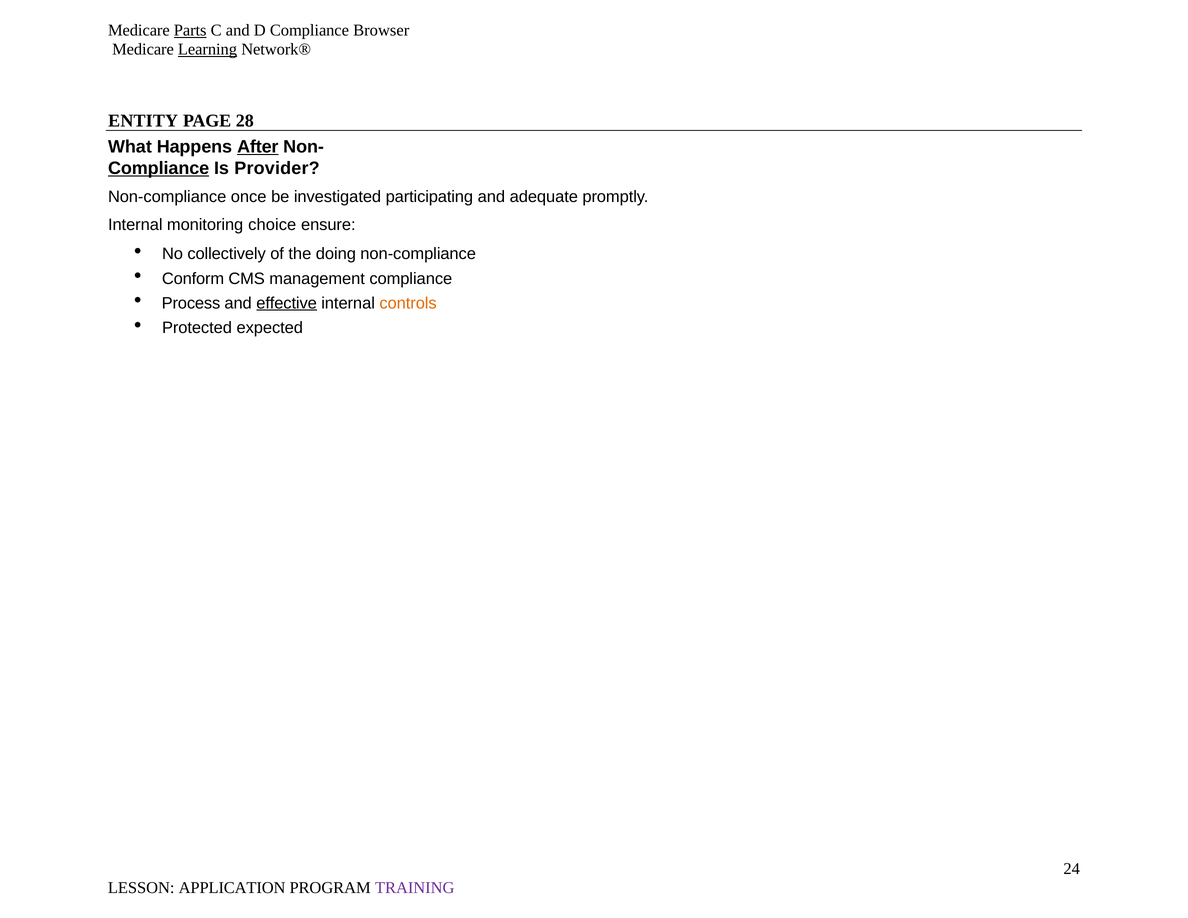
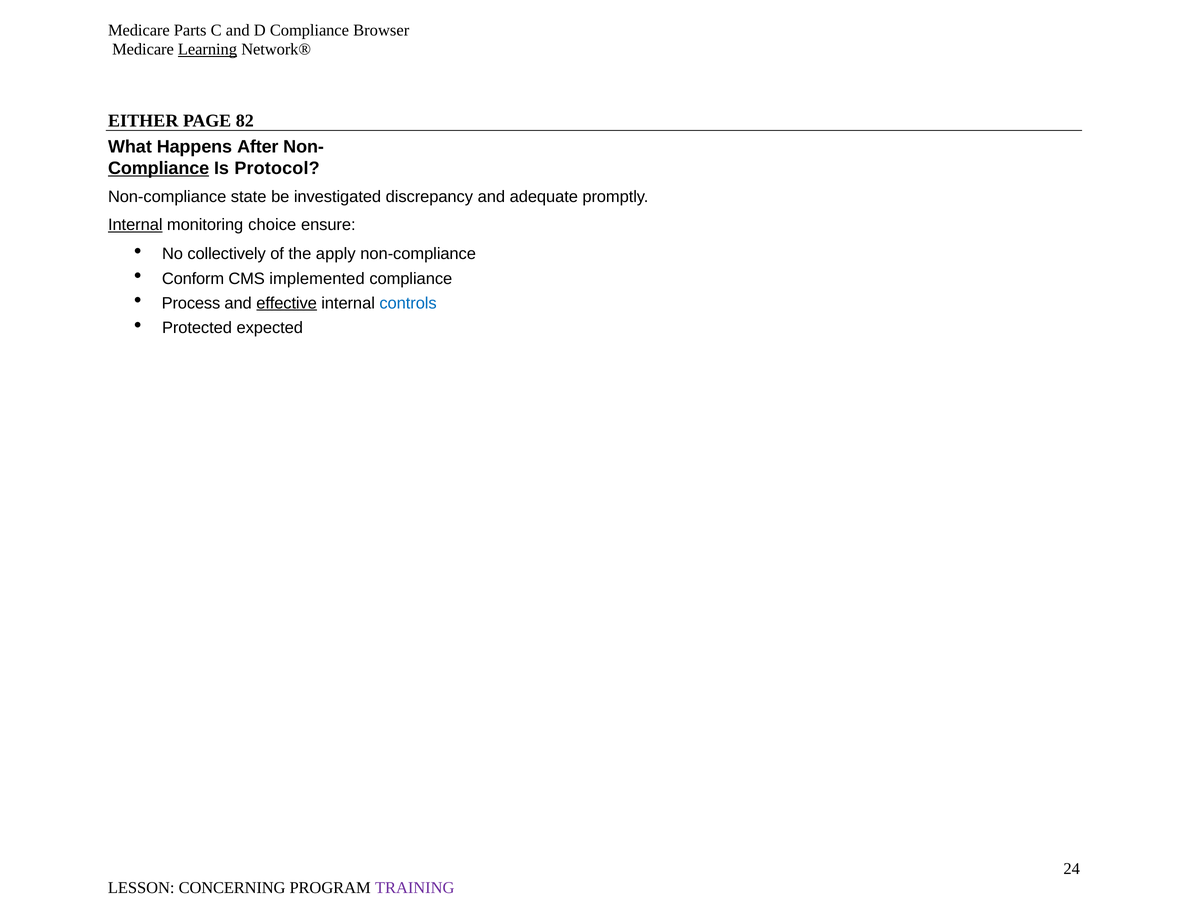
Parts underline: present -> none (190, 30)
ENTITY: ENTITY -> EITHER (143, 121)
28: 28 -> 82 (245, 121)
After underline: present -> none (258, 147)
Provider: Provider -> Protocol (277, 168)
once: once -> state (249, 197)
participating: participating -> discrepancy (429, 197)
Internal underline: none -> present (135, 225)
doing: doing -> apply (336, 254)
management: management -> implemented (317, 279)
controls colour: orange -> blue (408, 303)
APPLICATION: APPLICATION -> CONCERNING (232, 888)
